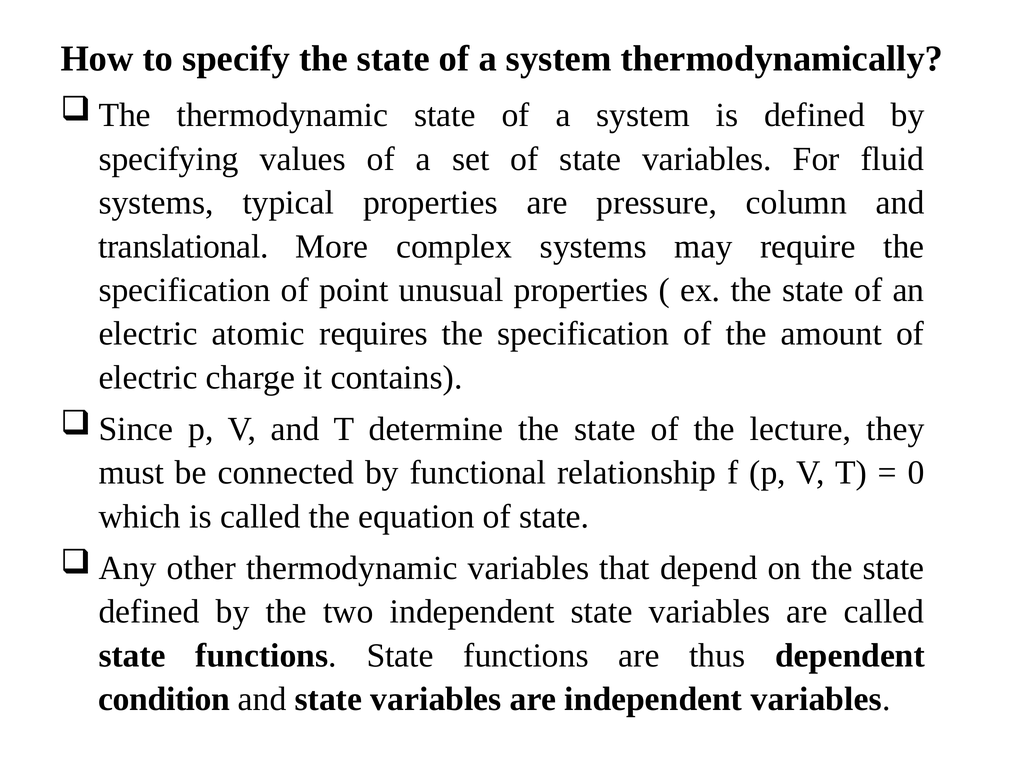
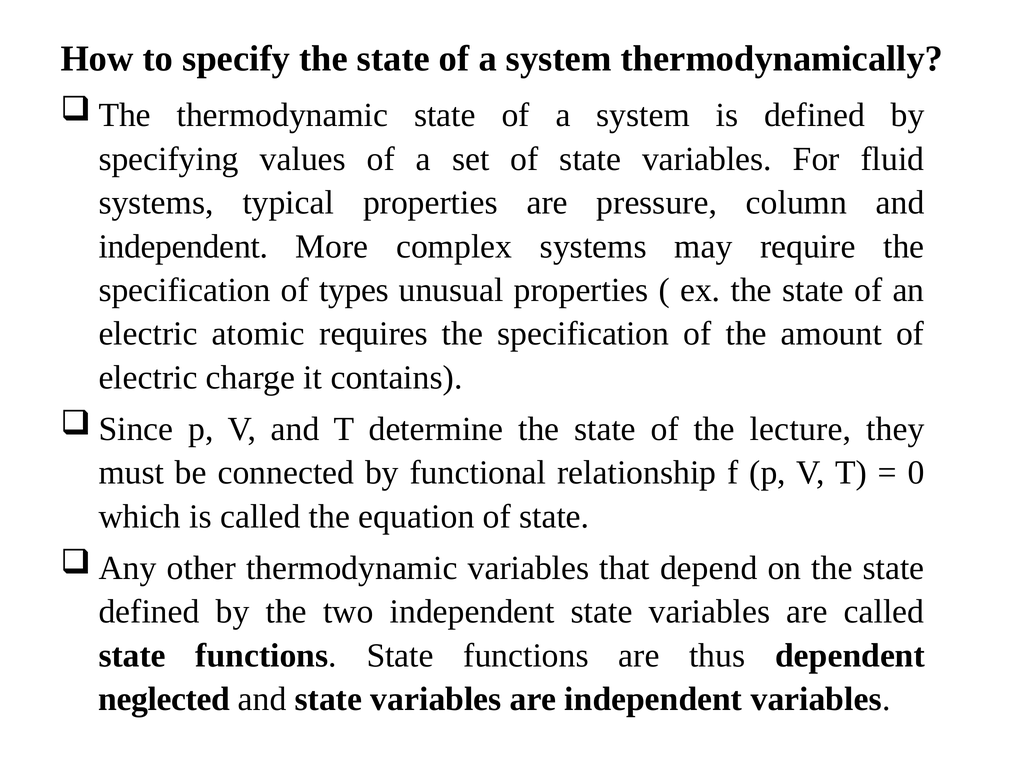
translational: translational -> independent (183, 246)
point: point -> types (354, 290)
condition: condition -> neglected (164, 698)
